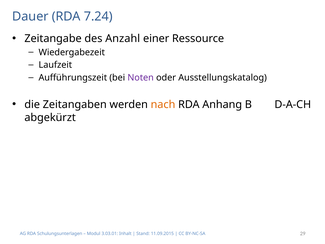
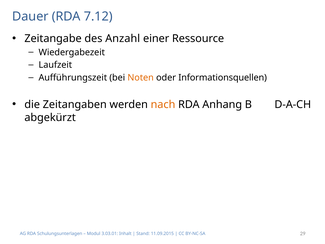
7.24: 7.24 -> 7.12 (98, 16)
Noten colour: purple -> orange (141, 78)
Ausstellungskatalog: Ausstellungskatalog -> Informationsquellen (223, 78)
